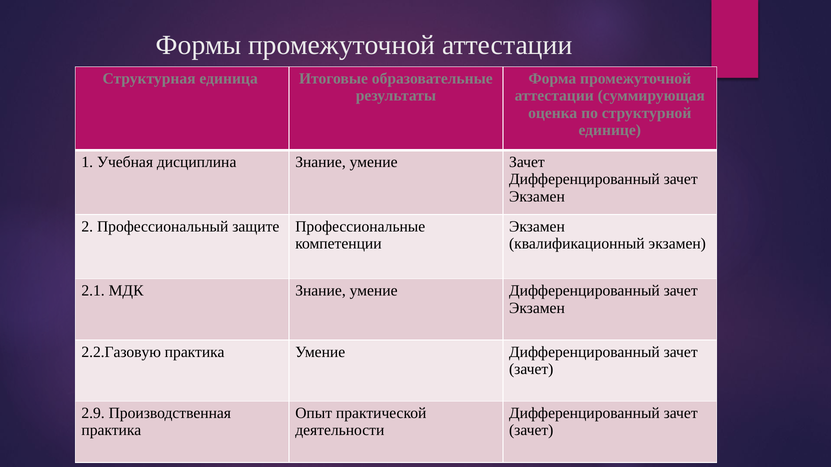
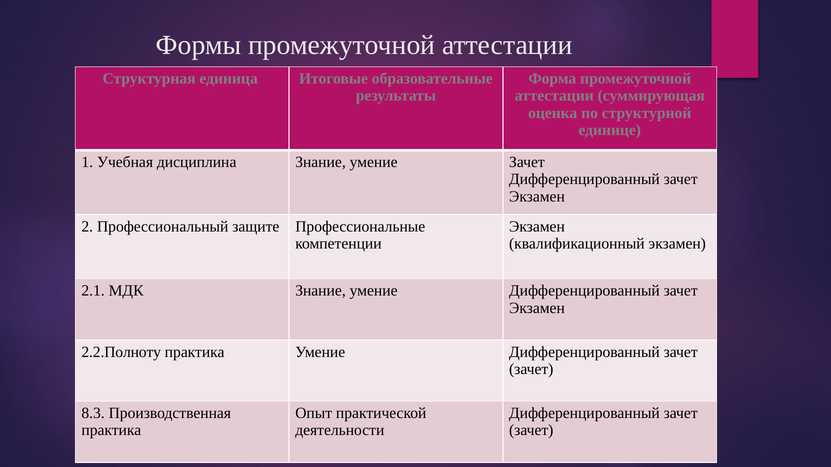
2.2.Газовую: 2.2.Газовую -> 2.2.Полноту (121, 352)
2.9: 2.9 -> 8.3 (93, 413)
